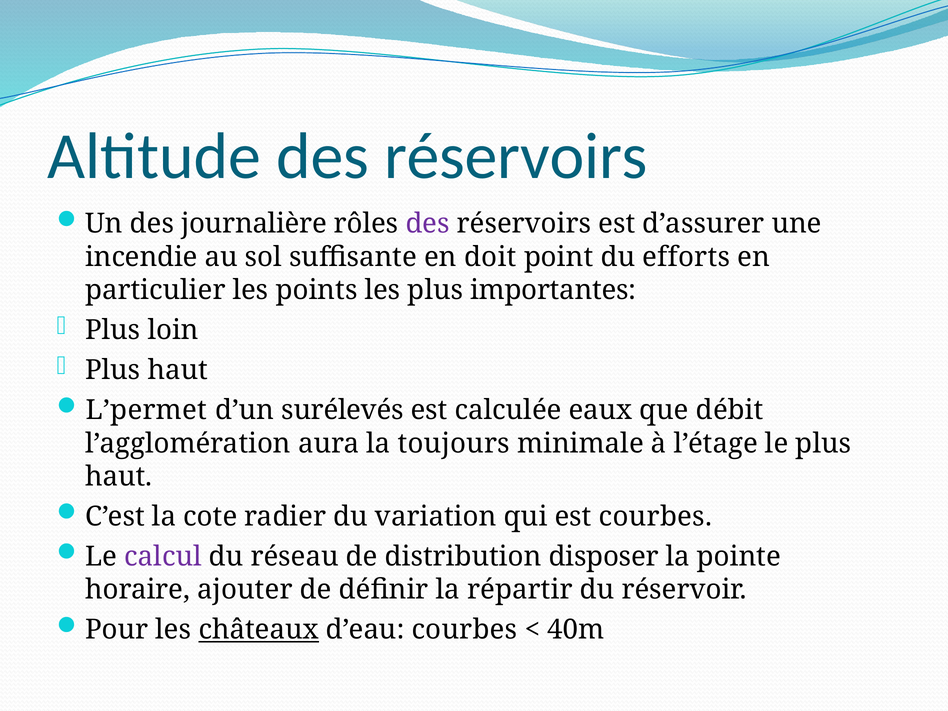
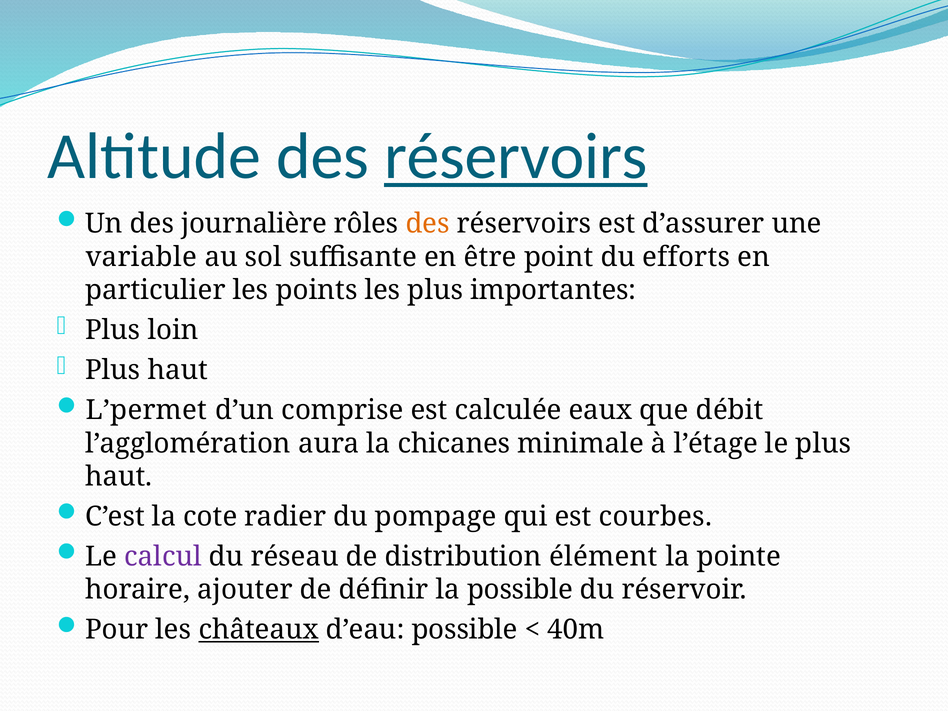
réservoirs underline: none -> present (516, 157)
des colour: purple -> orange (428, 224)
incendie: incendie -> variable (141, 257)
doit: doit -> être (490, 257)
surélevés: surélevés -> comprise (342, 410)
toujours: toujours -> chicanes (454, 443)
variation: variation -> pompage (436, 517)
disposer: disposer -> élément (603, 557)
la répartir: répartir -> possible (520, 590)
d’eau courbes: courbes -> possible (465, 630)
